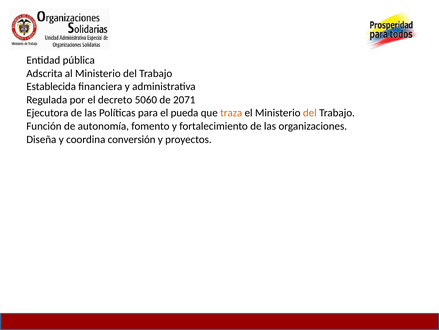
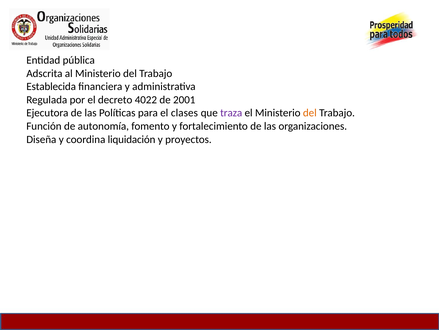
5060: 5060 -> 4022 (146, 100)
2071: 2071 -> 2001 (184, 100)
pueda: pueda -> clases (184, 113)
traza colour: orange -> purple (231, 113)
conversión: conversión -> liquidación (132, 139)
